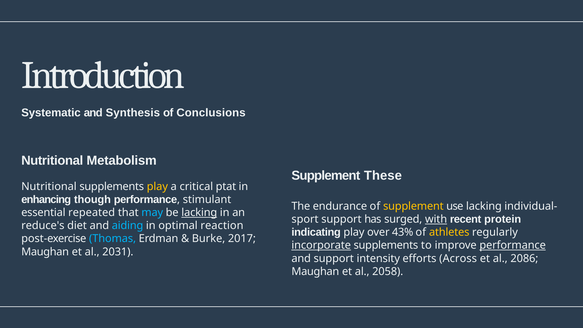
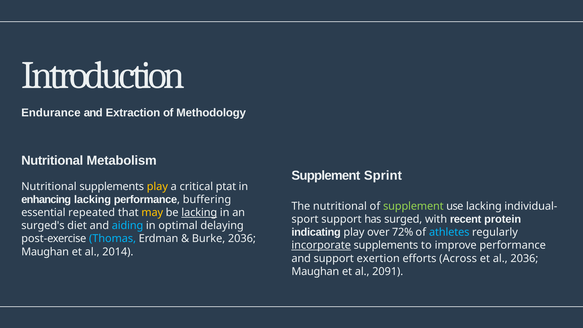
Systematic: Systematic -> Endurance (51, 113)
Synthesis: Synthesis -> Extraction (133, 113)
Conclusions: Conclusions -> Methodology (211, 113)
These: These -> Sprint (383, 176)
enhancing though: though -> lacking (93, 200)
stimulant: stimulant -> buffering (207, 200)
The endurance: endurance -> nutritional (340, 206)
supplement colour: yellow -> light green (413, 206)
may colour: light blue -> yellow (152, 213)
with underline: present -> none (436, 219)
reduce's: reduce's -> surged's (43, 226)
reaction: reaction -> delaying (222, 226)
43%: 43% -> 72% (403, 232)
athletes colour: yellow -> light blue (449, 232)
Burke 2017: 2017 -> 2036 (242, 239)
performance underline: present -> none (513, 245)
2031: 2031 -> 2014 (118, 252)
intensity: intensity -> exertion (378, 258)
al 2086: 2086 -> 2036 (524, 258)
2058: 2058 -> 2091 (388, 271)
